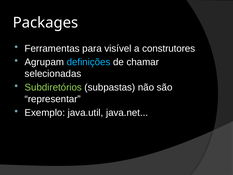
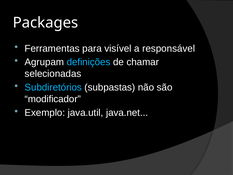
construtores: construtores -> responsável (169, 48)
Subdiretórios colour: light green -> light blue (53, 87)
representar: representar -> modificador (53, 99)
